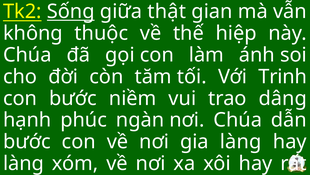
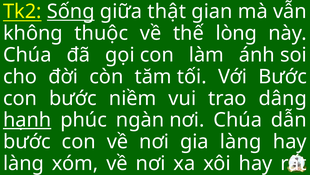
hiệp: hiệp -> lòng (236, 33)
Với Trinh: Trinh -> Bước (283, 76)
hạnh underline: none -> present (27, 120)
